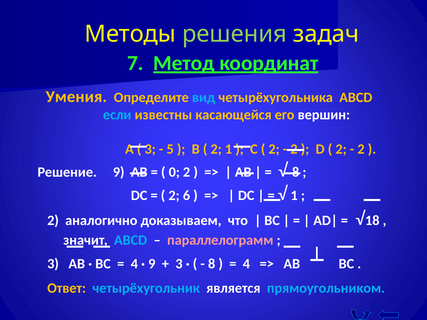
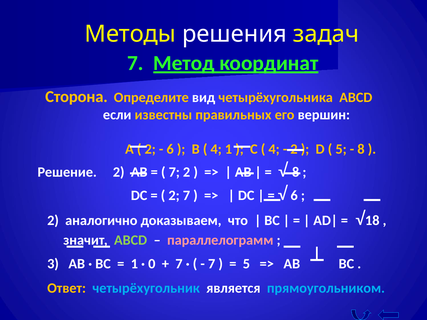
решения colour: light green -> white (234, 34)
Умения: Умения -> Сторона (76, 97)
вид colour: light blue -> white (204, 97)
если colour: light blue -> white (117, 115)
касающейся: касающейся -> правильных (233, 115)
3: 3 -> 2 (150, 149)
5: 5 -> 6 (170, 149)
2: 2 -> 4 (216, 149)
2: 2 -> 4 (274, 149)
2: 2 -> 5 (341, 149)
2: 2 -> 8 (361, 149)
Решение 9: 9 -> 2 (119, 172)
0: 0 -> 7 (174, 172)
2 6: 6 -> 7 (186, 196)
1: 1 -> 6 (294, 196)
ABCD colour: light blue -> light green (131, 240)
4: 4 -> 1 (134, 264)
9: 9 -> 0 (152, 264)
3: 3 -> 7 (179, 264)
8: 8 -> 7 (212, 264)
4: 4 -> 5 (246, 264)
